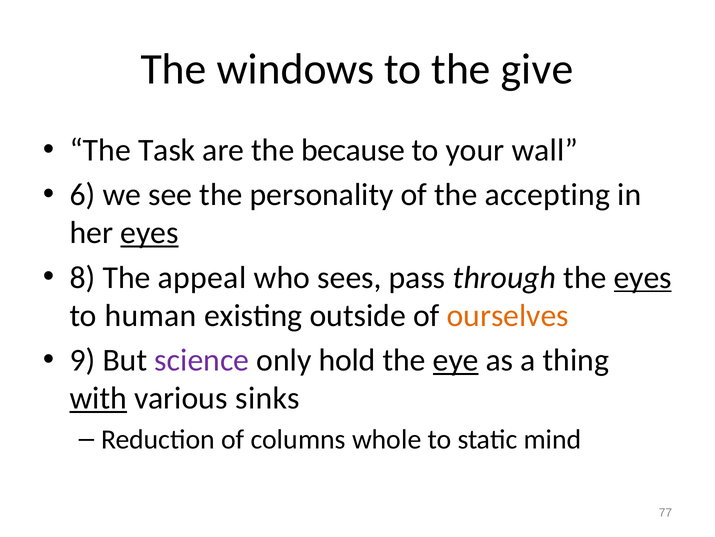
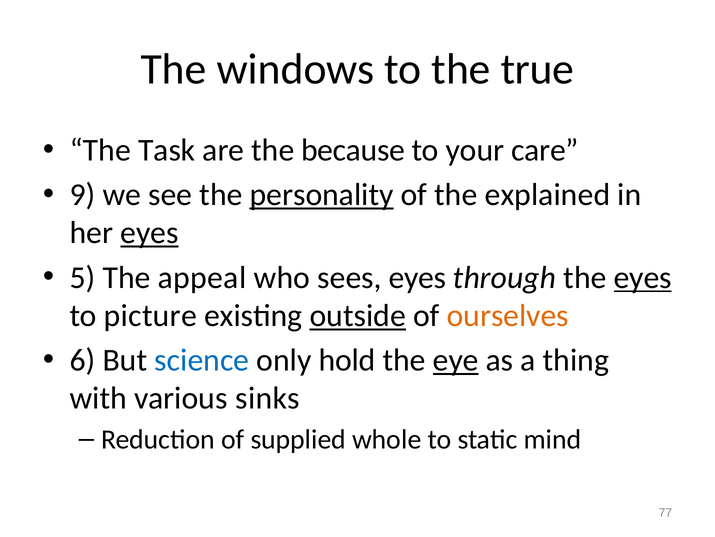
give: give -> true (537, 69)
wall: wall -> care (545, 150)
6: 6 -> 9 (83, 194)
personality underline: none -> present (322, 194)
accepting: accepting -> explained (547, 194)
8: 8 -> 5 (83, 277)
sees pass: pass -> eyes (417, 277)
human: human -> picture (150, 315)
outside underline: none -> present (358, 315)
9: 9 -> 6 (83, 360)
science colour: purple -> blue (202, 360)
with underline: present -> none (98, 398)
columns: columns -> supplied (298, 439)
